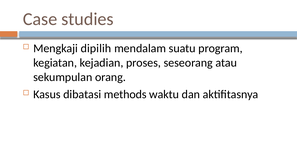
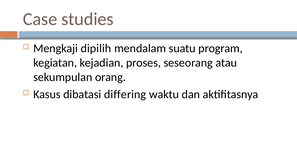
methods: methods -> differing (125, 94)
